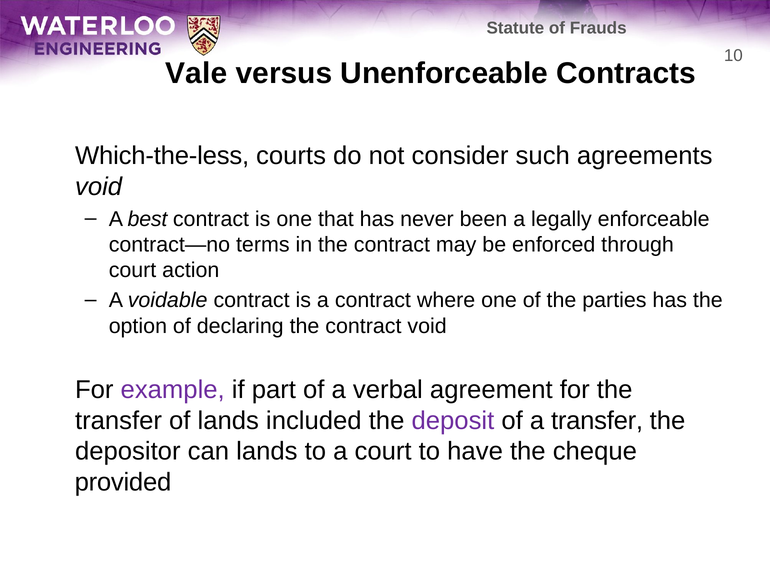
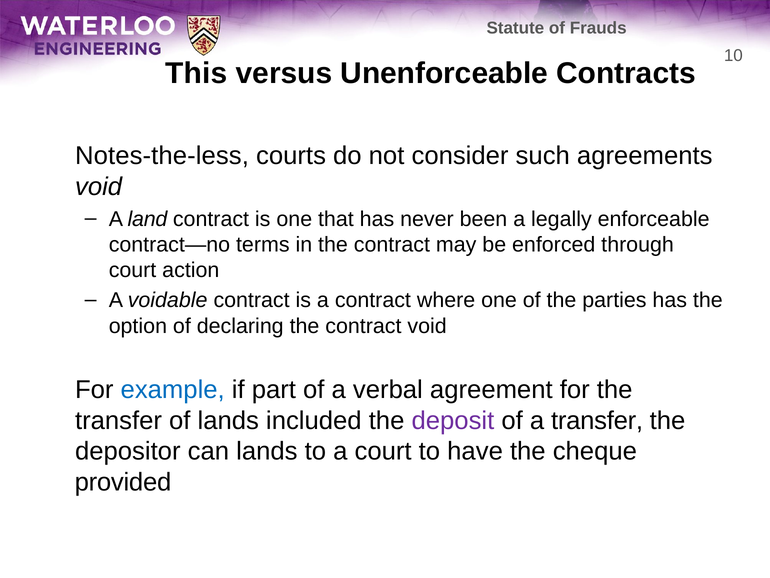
Vale: Vale -> This (196, 73)
Which-the-less: Which-the-less -> Notes-the-less (162, 156)
best: best -> land (147, 219)
example colour: purple -> blue (173, 389)
